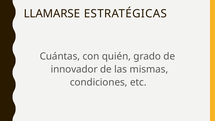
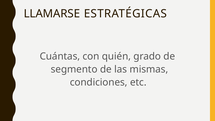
innovador: innovador -> segmento (74, 69)
